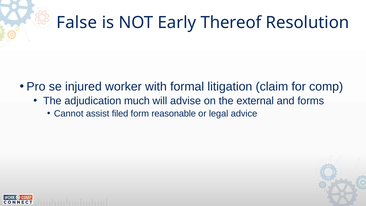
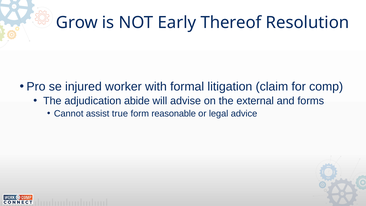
False: False -> Grow (77, 23)
much: much -> abide (137, 101)
filed: filed -> true (120, 113)
